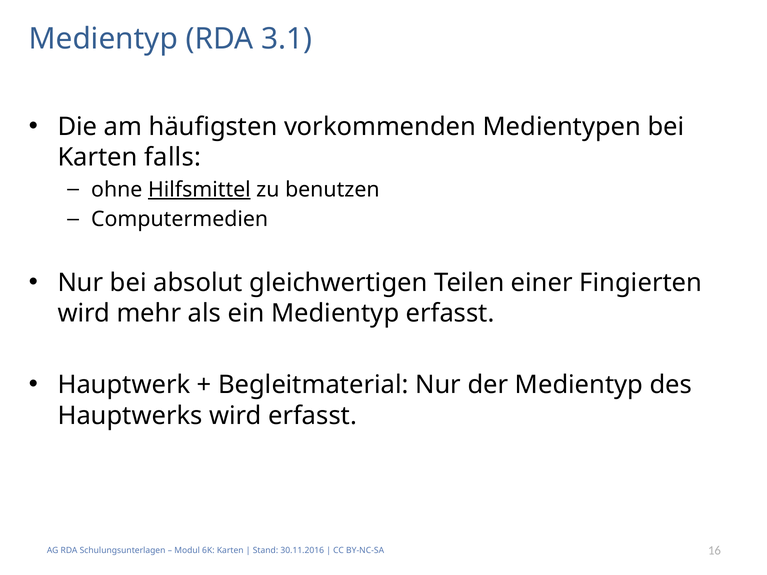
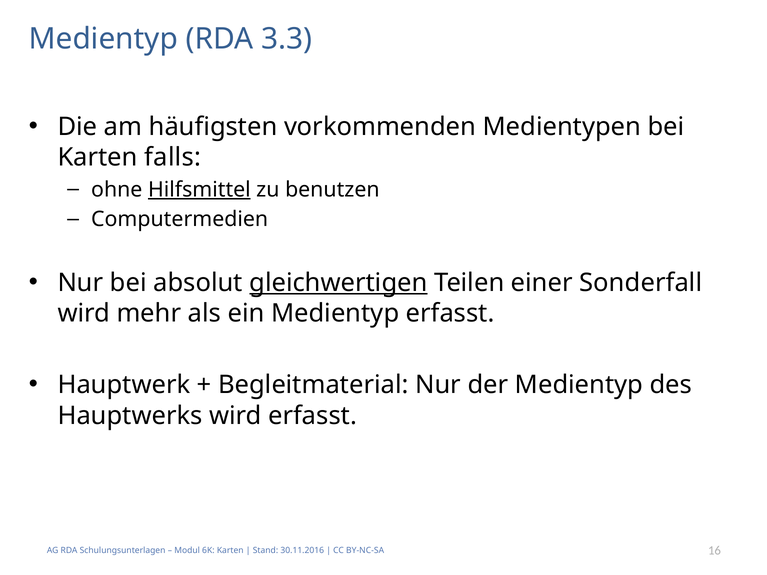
3.1: 3.1 -> 3.3 (287, 39)
gleichwertigen underline: none -> present (338, 283)
Fingierten: Fingierten -> Sonderfall (641, 283)
